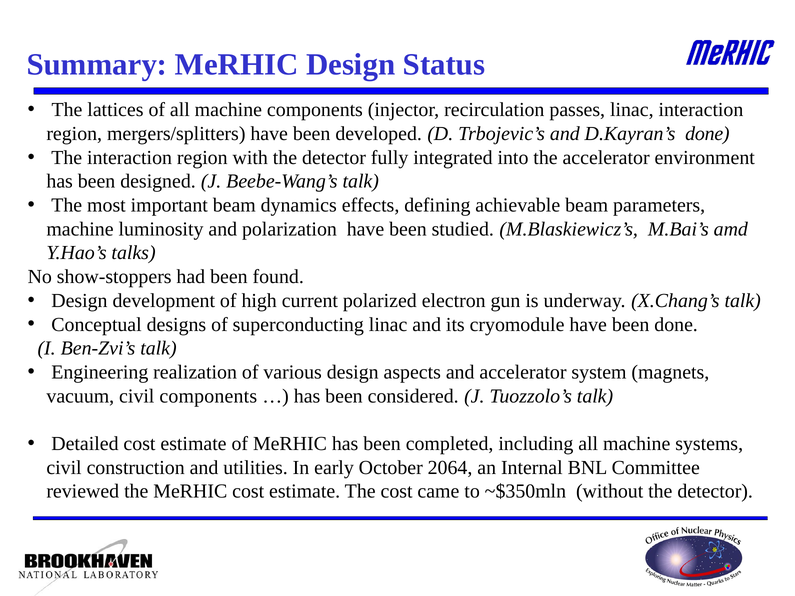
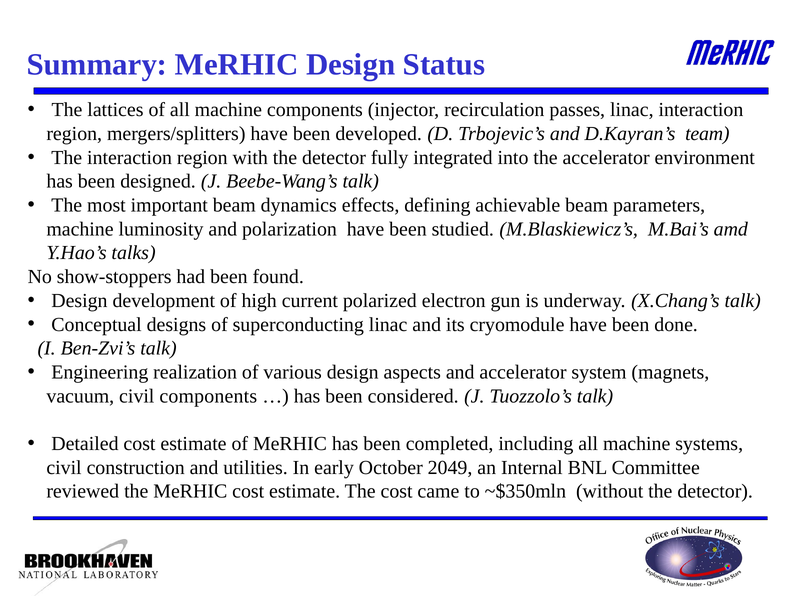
D.Kayran’s done: done -> team (707, 134)
2064: 2064 -> 2049 (450, 468)
